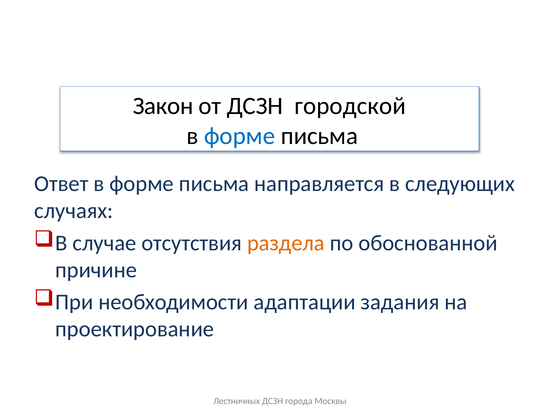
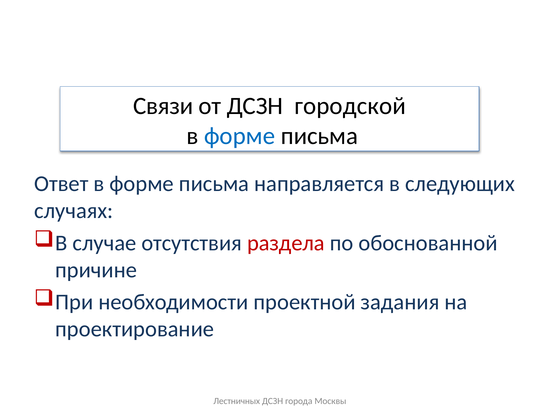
Закон: Закон -> Связи (163, 106)
раздела colour: orange -> red (286, 243)
адаптации: адаптации -> проектной (305, 302)
